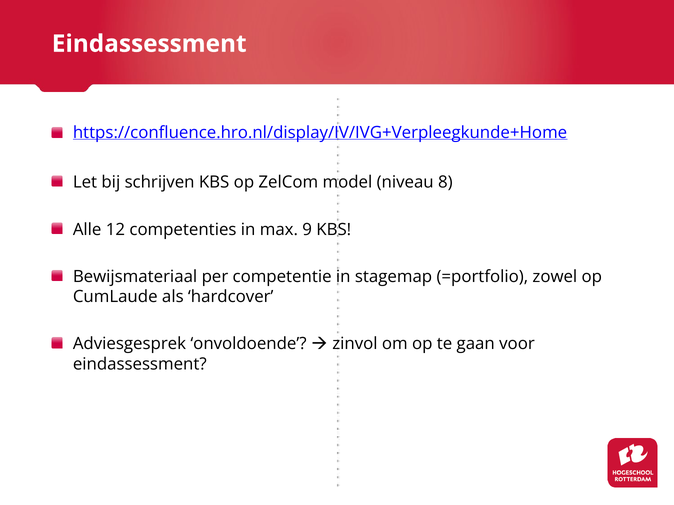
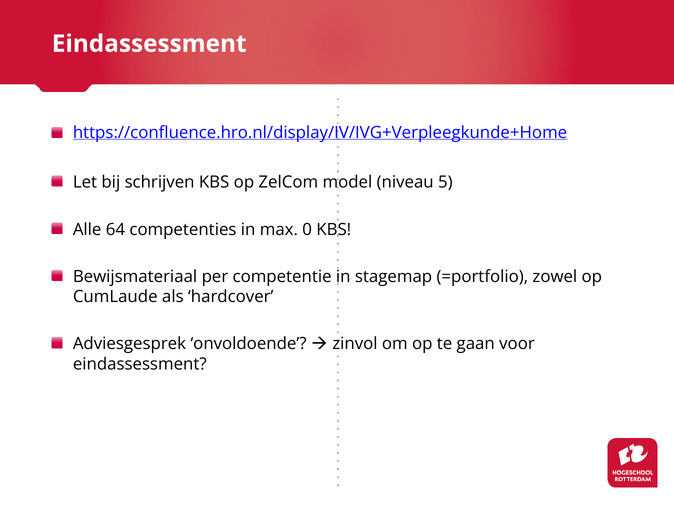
8: 8 -> 5 (445, 182)
12: 12 -> 64 (115, 230)
9: 9 -> 0 (307, 230)
